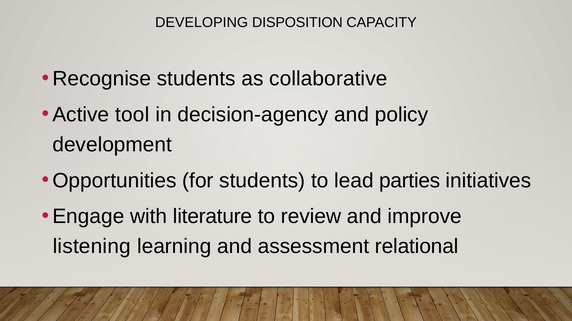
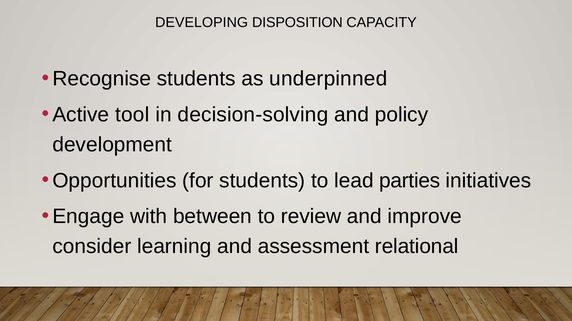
collaborative: collaborative -> underpinned (328, 79)
decision-agency: decision-agency -> decision-solving (253, 115)
literature: literature -> between (212, 217)
listening: listening -> consider (92, 247)
